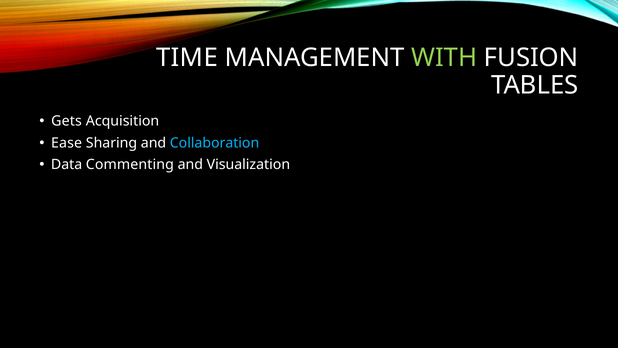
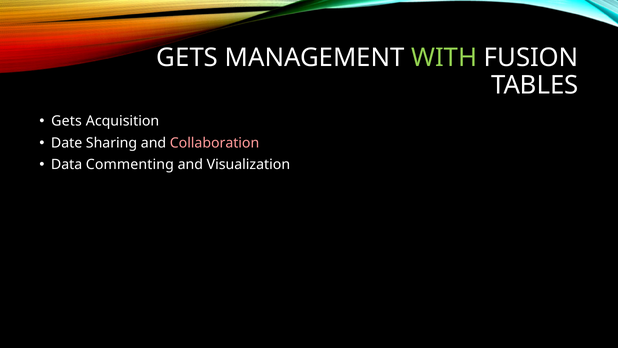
TIME: TIME -> GETS (187, 57)
Ease: Ease -> Date (67, 143)
Collaboration colour: light blue -> pink (215, 143)
